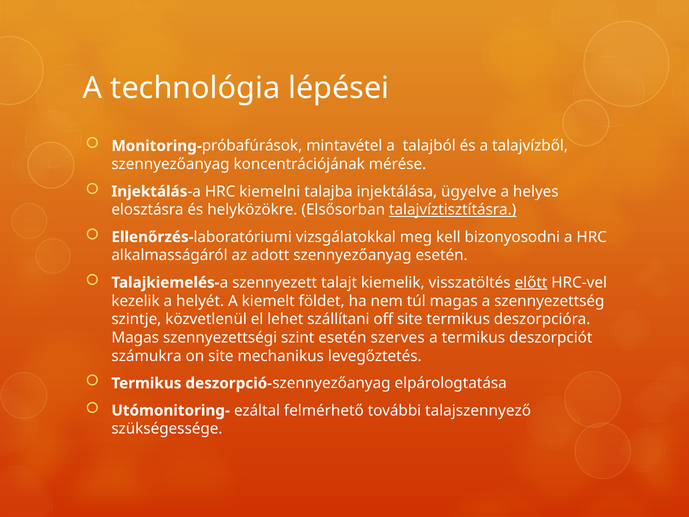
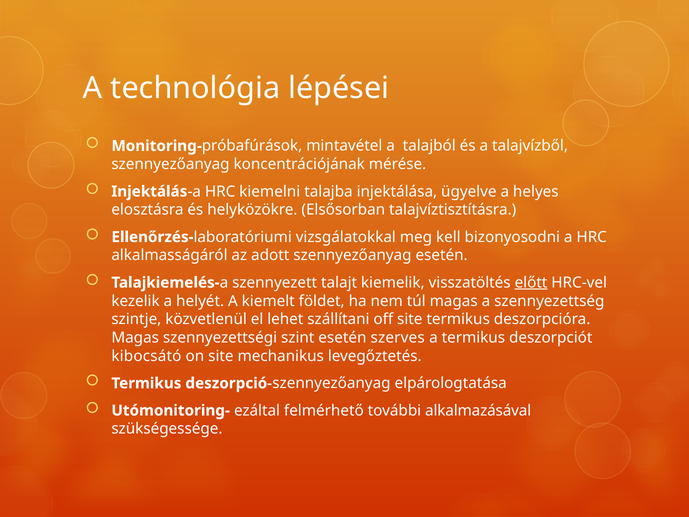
talajvíztisztításra underline: present -> none (453, 210)
számukra: számukra -> kibocsátó (146, 356)
talajszennyező: talajszennyező -> alkalmazásával (478, 410)
